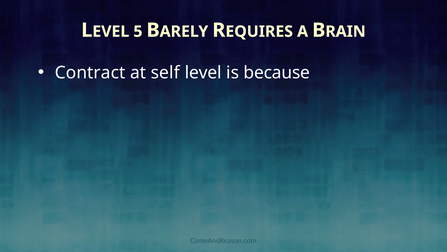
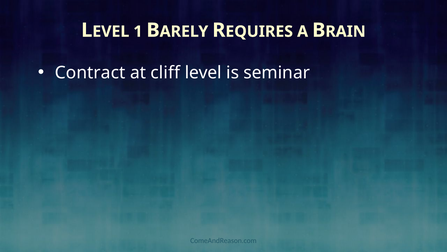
5: 5 -> 1 (138, 31)
self: self -> cliff (165, 73)
because: because -> seminar (277, 73)
